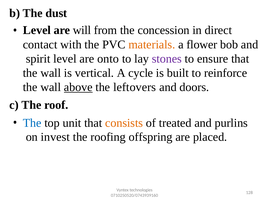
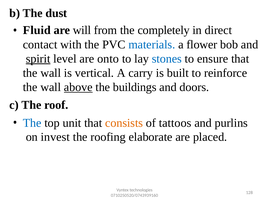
Level: Level -> Fluid (37, 30)
concession: concession -> completely (164, 30)
materials colour: orange -> blue (152, 44)
spirit underline: none -> present (38, 59)
stones colour: purple -> blue (167, 59)
cycle: cycle -> carry (141, 73)
leftovers: leftovers -> buildings (135, 87)
treated: treated -> tattoos (175, 123)
offspring: offspring -> elaborate (151, 137)
